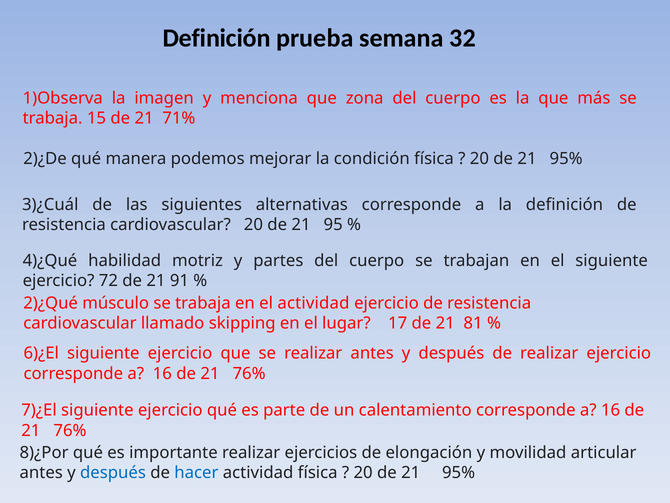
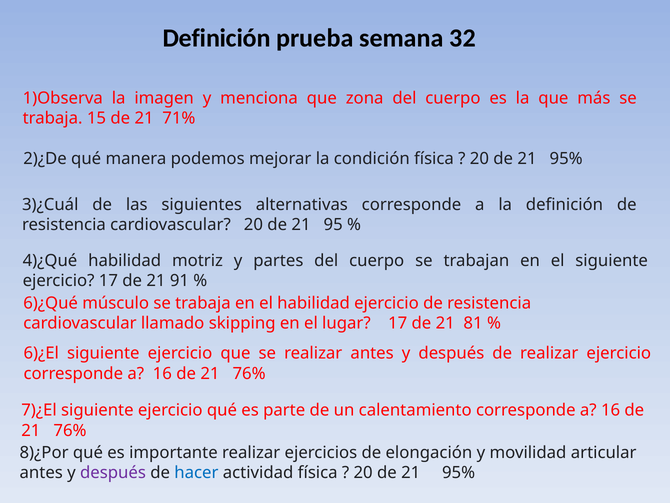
ejercicio 72: 72 -> 17 (108, 281)
2)¿Qué: 2)¿Qué -> 6)¿Qué (51, 303)
el actividad: actividad -> habilidad (314, 303)
después colour: blue -> purple (113, 472)
